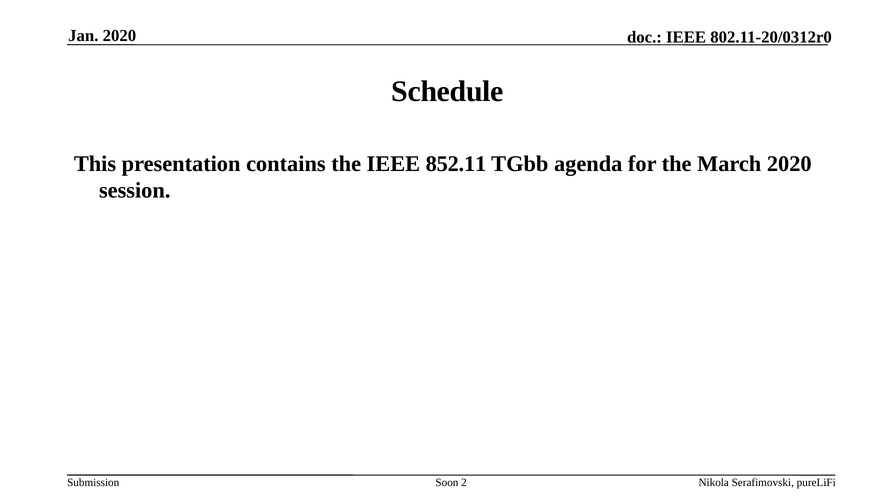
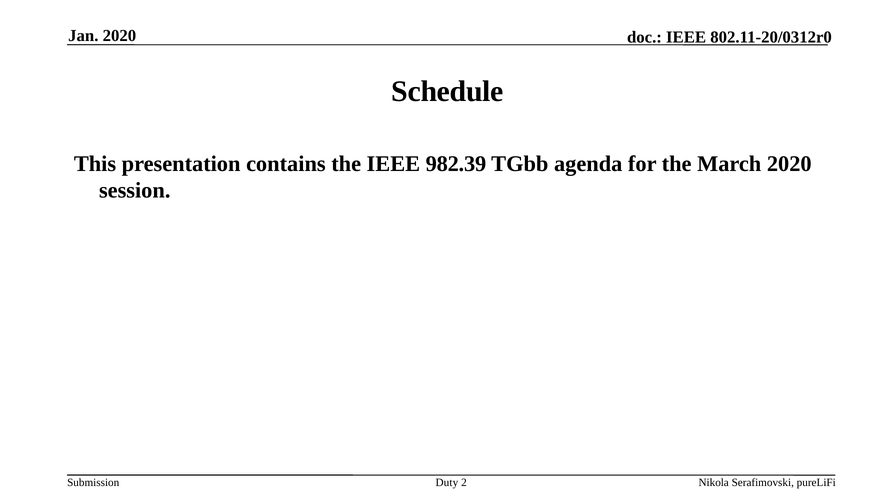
852.11: 852.11 -> 982.39 (456, 164)
Soon: Soon -> Duty (447, 483)
